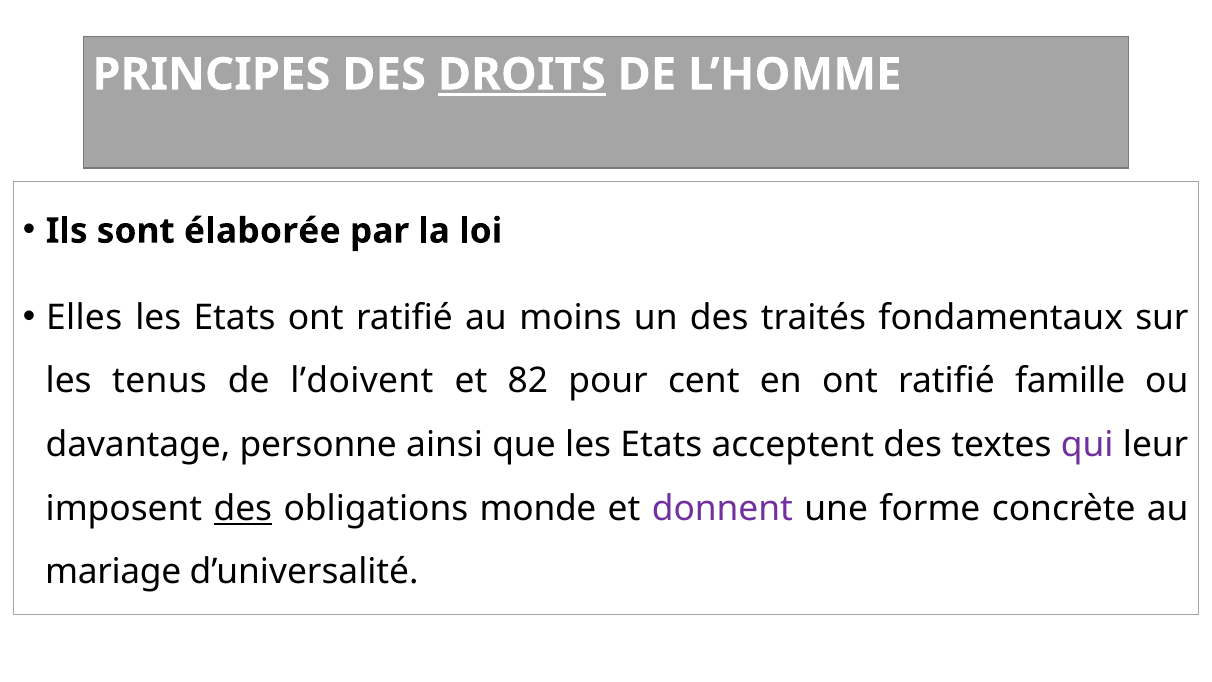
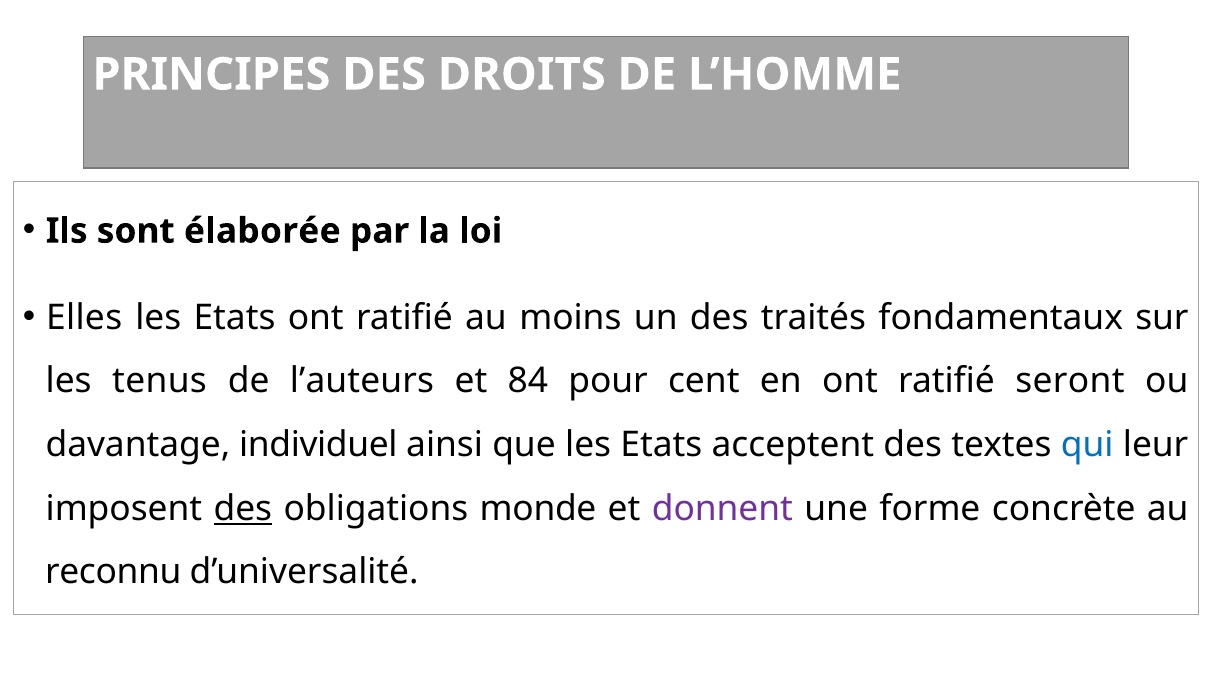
DROITS underline: present -> none (522, 75)
l’doivent: l’doivent -> l’auteurs (362, 381)
82: 82 -> 84 (528, 381)
famille: famille -> seront (1070, 381)
personne: personne -> individuel (318, 445)
qui colour: purple -> blue (1087, 445)
mariage: mariage -> reconnu (113, 572)
